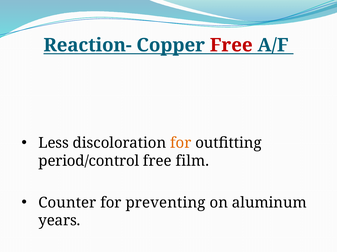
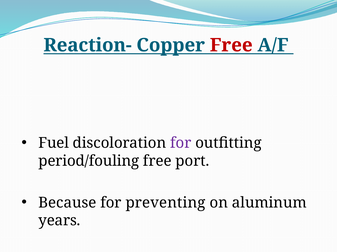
Less: Less -> Fuel (54, 143)
for colour: orange -> purple (181, 143)
period/control: period/control -> period/fouling (89, 161)
film: film -> port (192, 161)
Counter: Counter -> Because (67, 203)
